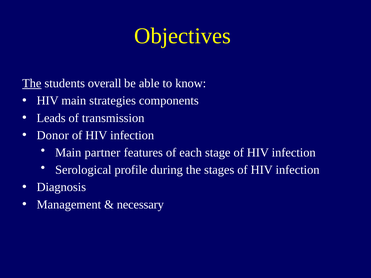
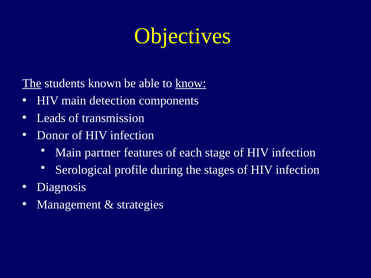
overall: overall -> known (105, 83)
know underline: none -> present (191, 83)
strategies: strategies -> detection (112, 101)
necessary: necessary -> strategies (140, 205)
